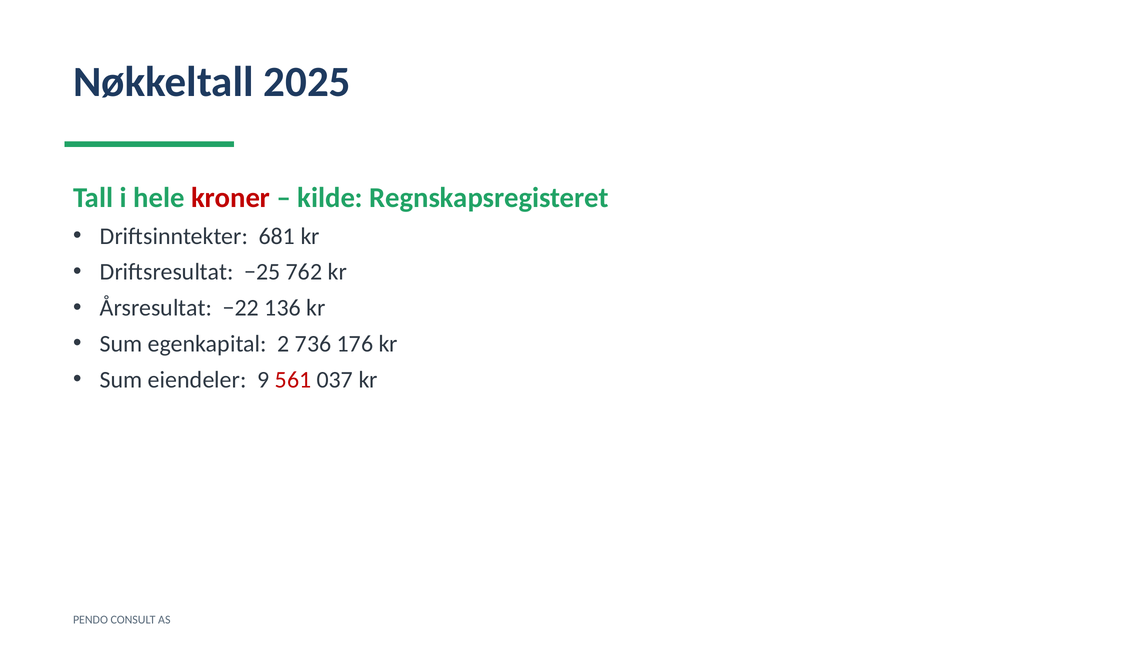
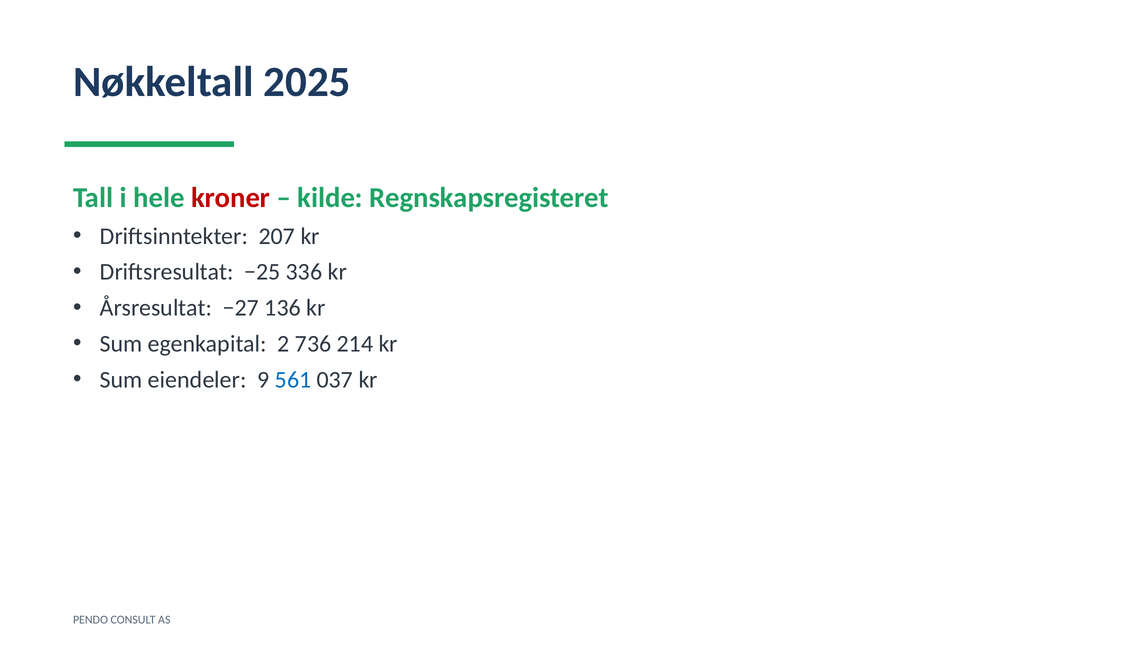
681: 681 -> 207 (277, 236)
762: 762 -> 336 (304, 272)
−22: −22 -> −27 (241, 308)
176: 176 -> 214 (355, 344)
561 colour: red -> blue (293, 380)
